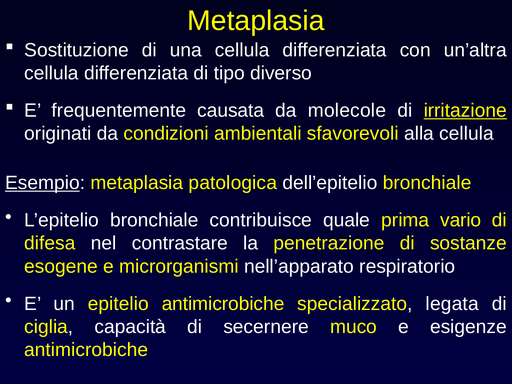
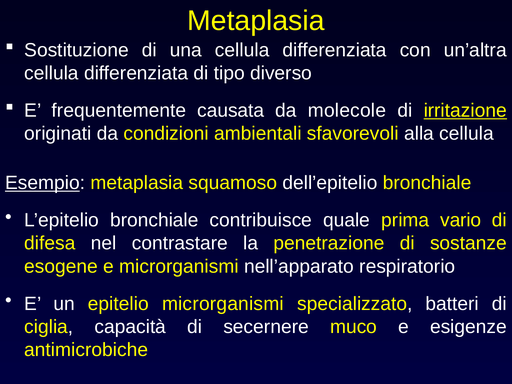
patologica: patologica -> squamoso (233, 183)
epitelio antimicrobiche: antimicrobiche -> microrganismi (223, 304)
legata: legata -> batteri (452, 304)
